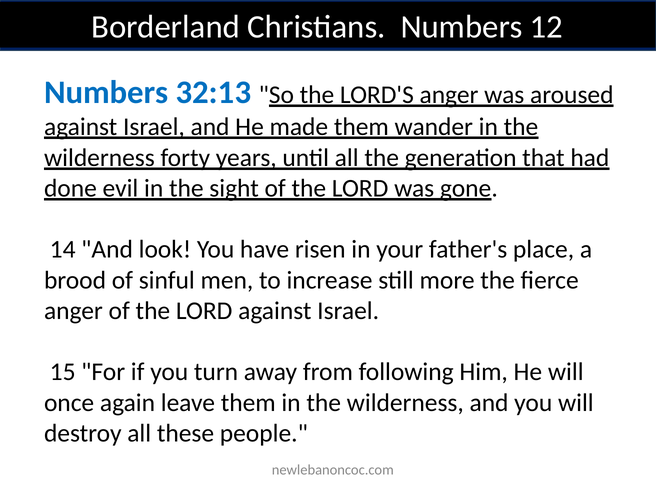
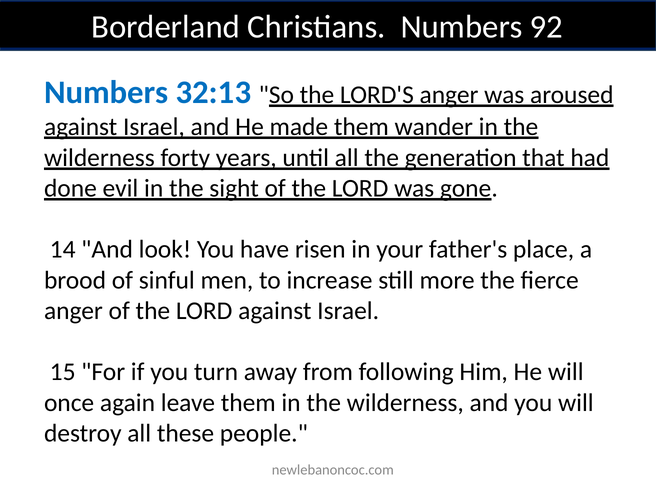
12: 12 -> 92 (546, 27)
